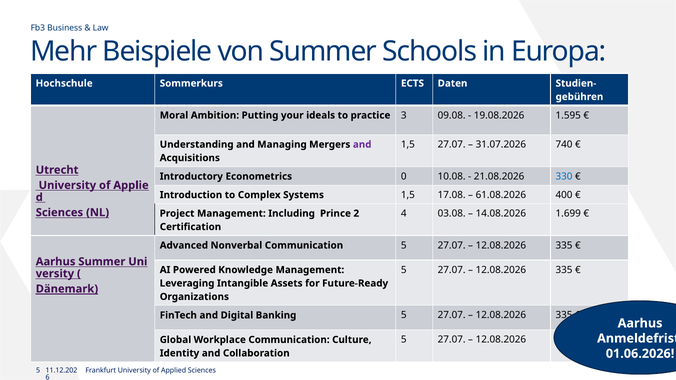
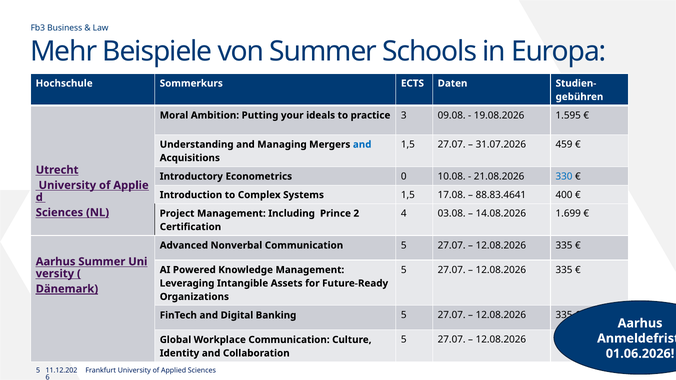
740: 740 -> 459 (564, 145)
and colour: purple -> blue (362, 145)
61.08.2026: 61.08.2026 -> 88.83.4641 (501, 195)
